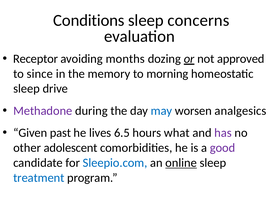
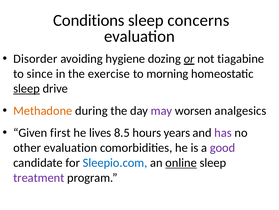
Receptor: Receptor -> Disorder (35, 59)
months: months -> hygiene (125, 59)
approved: approved -> tiagabine (241, 59)
memory: memory -> exercise (109, 73)
sleep underline: none -> present (27, 88)
Methadone colour: purple -> orange (43, 110)
may colour: blue -> purple (161, 110)
past: past -> first (60, 132)
6.5: 6.5 -> 8.5 (122, 132)
what: what -> years (177, 132)
other adolescent: adolescent -> evaluation (70, 147)
treatment colour: blue -> purple (39, 177)
